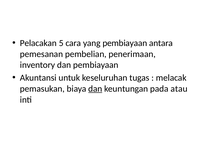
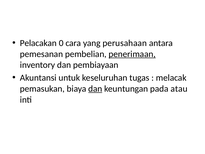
5: 5 -> 0 (61, 43)
yang pembiayaan: pembiayaan -> perusahaan (125, 43)
penerimaan underline: none -> present (132, 54)
